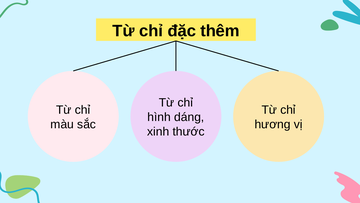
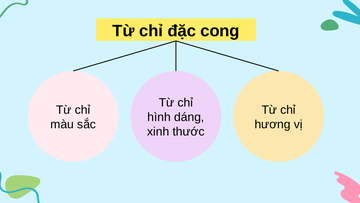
thêm: thêm -> cong (220, 31)
